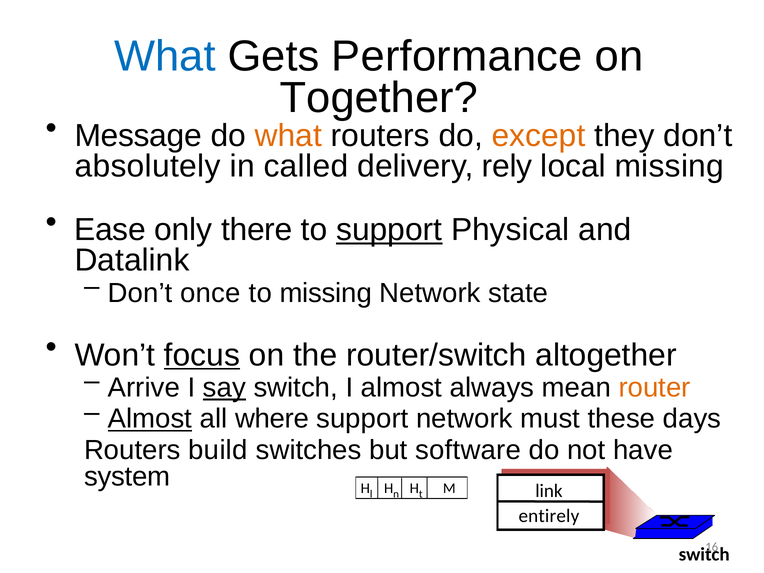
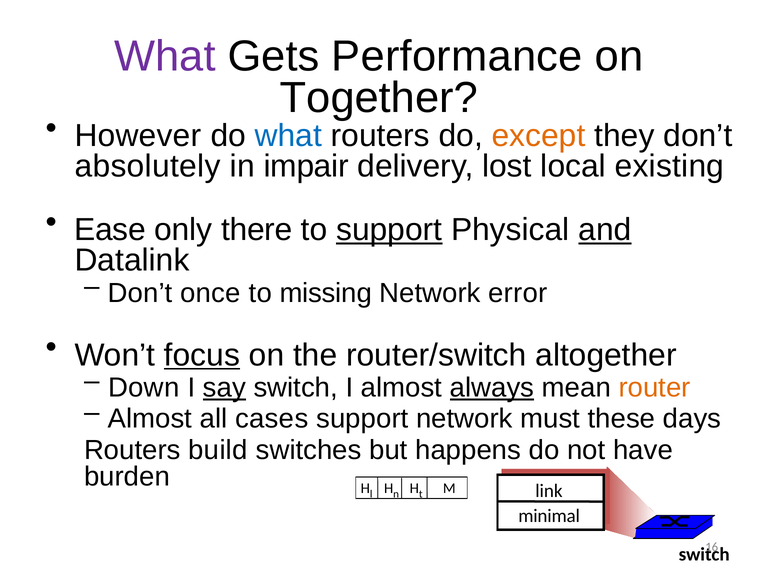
What colour: blue -> purple (165, 56)
Message: Message -> However (138, 136)
what colour: orange -> blue (288, 136)
called: called -> impair (306, 166)
rely: rely -> lost (507, 166)
local missing: missing -> existing (669, 166)
and underline: none -> present (605, 230)
state: state -> error (518, 293)
Arrive: Arrive -> Down (144, 388)
always underline: none -> present (492, 388)
Almost underline: present -> none (150, 419)
where: where -> cases (272, 419)
software: software -> happens (468, 450)
system: system -> burden (127, 477)
entirely: entirely -> minimal (549, 516)
